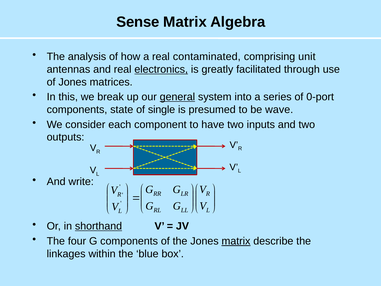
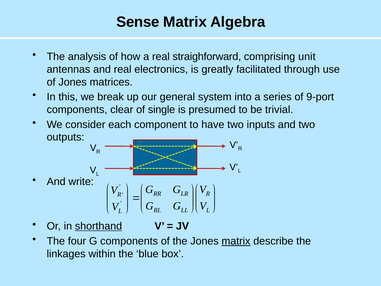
contaminated: contaminated -> straighforward (207, 57)
electronics underline: present -> none (161, 69)
general underline: present -> none (177, 97)
0-port: 0-port -> 9-port (320, 97)
state: state -> clear (122, 110)
wave: wave -> trivial (279, 110)
